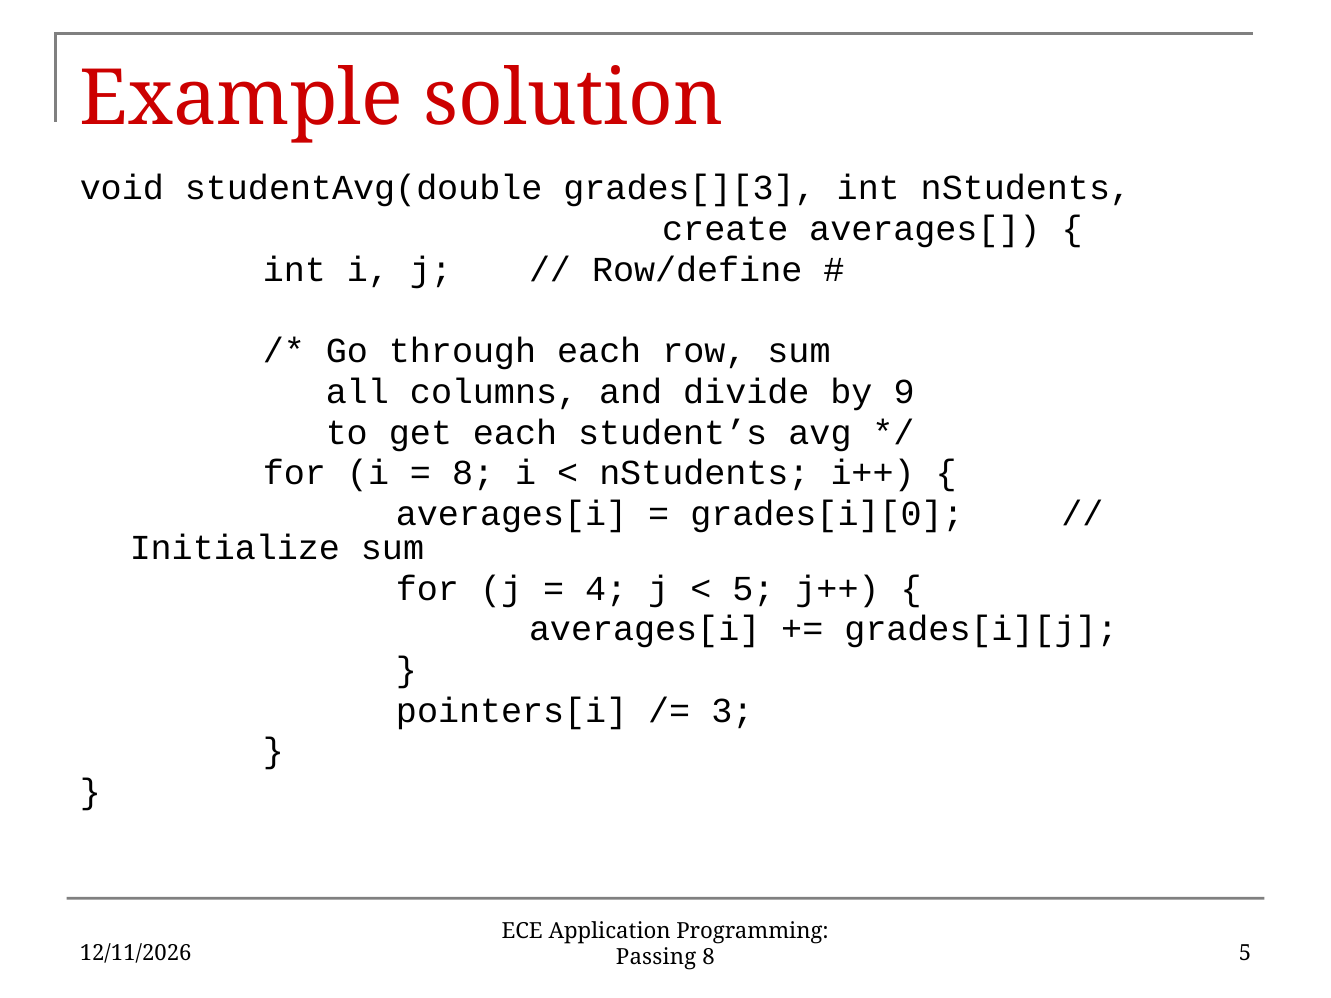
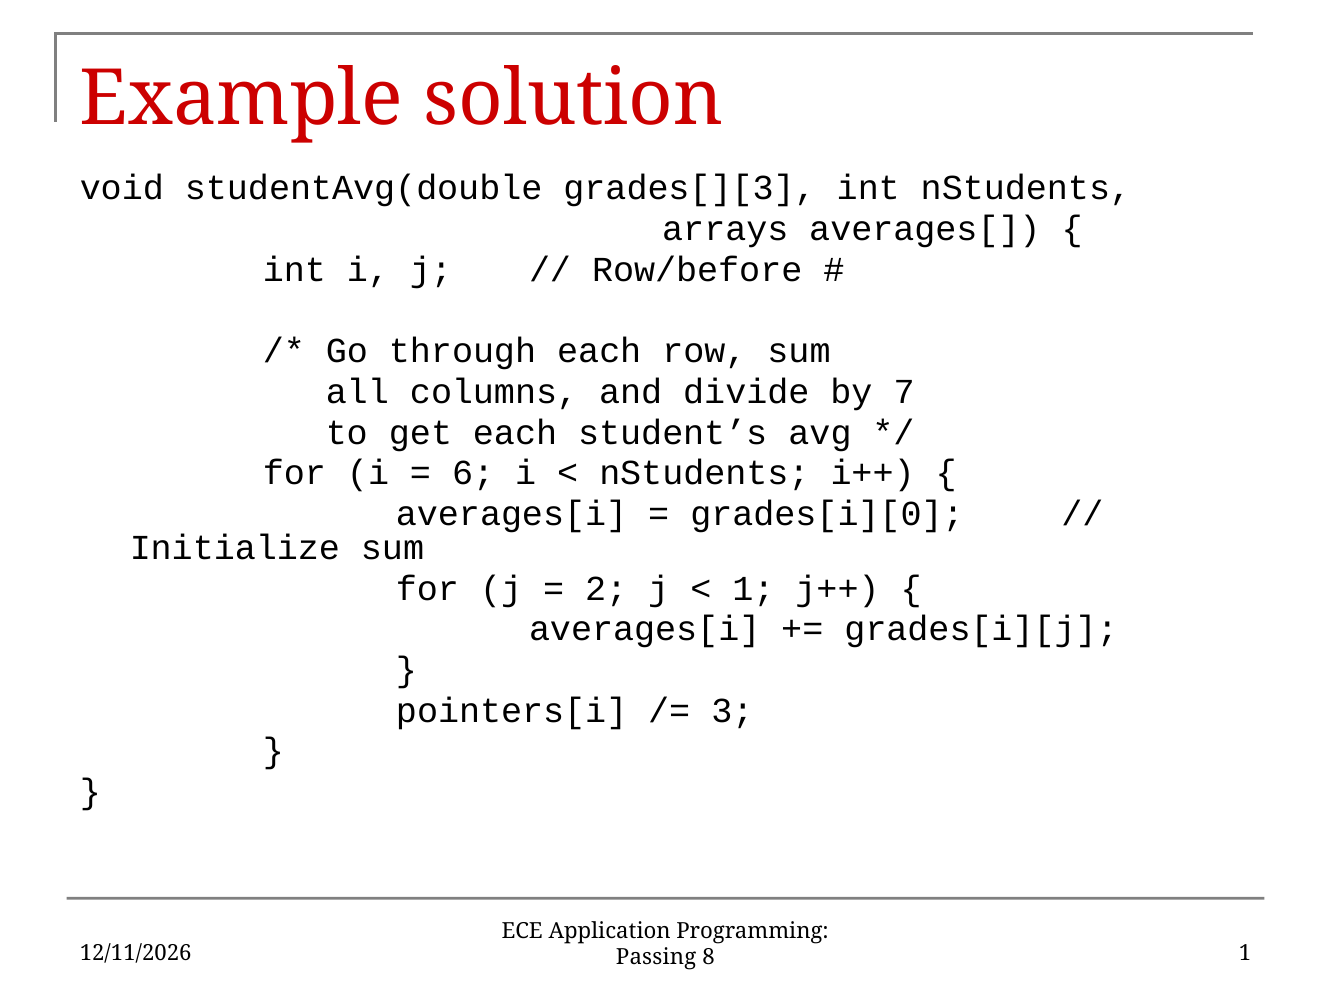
create: create -> arrays (725, 229)
Row/define: Row/define -> Row/before (697, 270)
9: 9 -> 7 (904, 392)
8: 8 -> 6 (473, 473)
4: 4 -> 2 (606, 589)
5: 5 -> 1 (753, 589)
8 5: 5 -> 1 (1245, 953)
